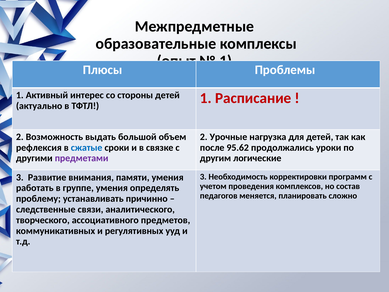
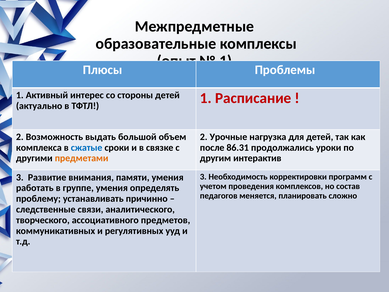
рефлексия: рефлексия -> комплекса (39, 147)
95.62: 95.62 -> 86.31 (238, 147)
предметами colour: purple -> orange (82, 158)
логические: логические -> интерактив (257, 158)
